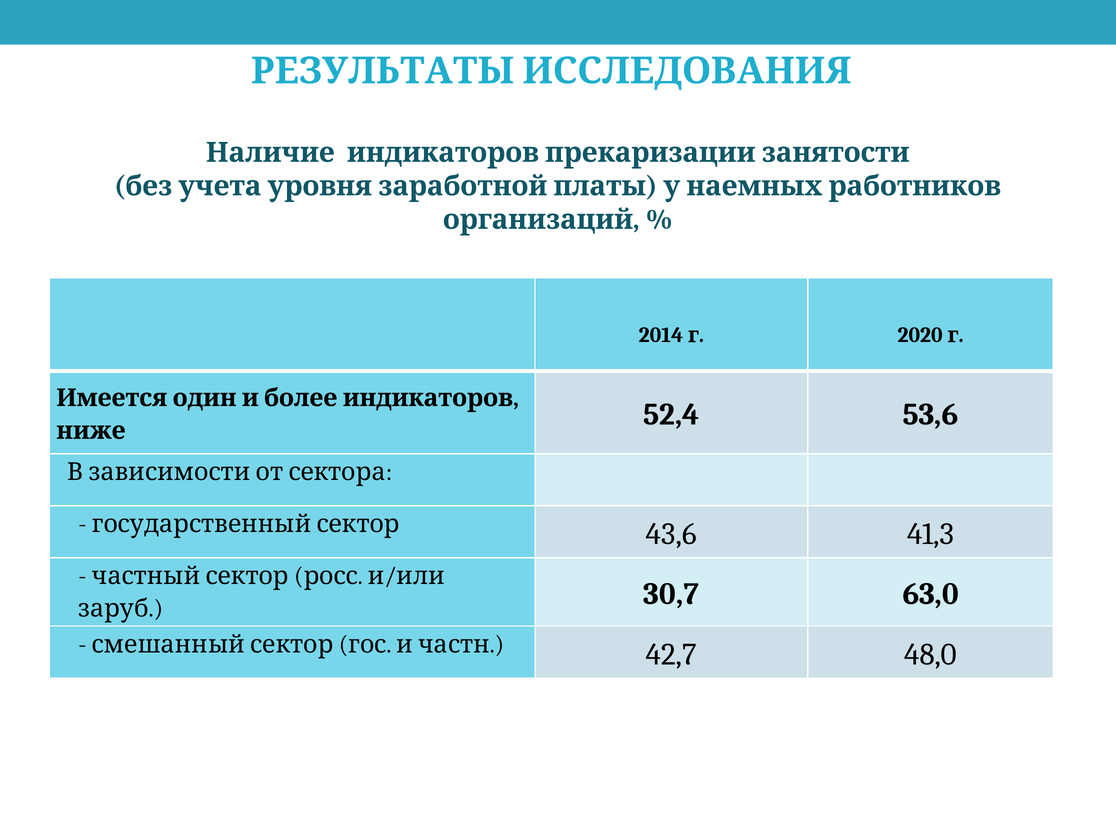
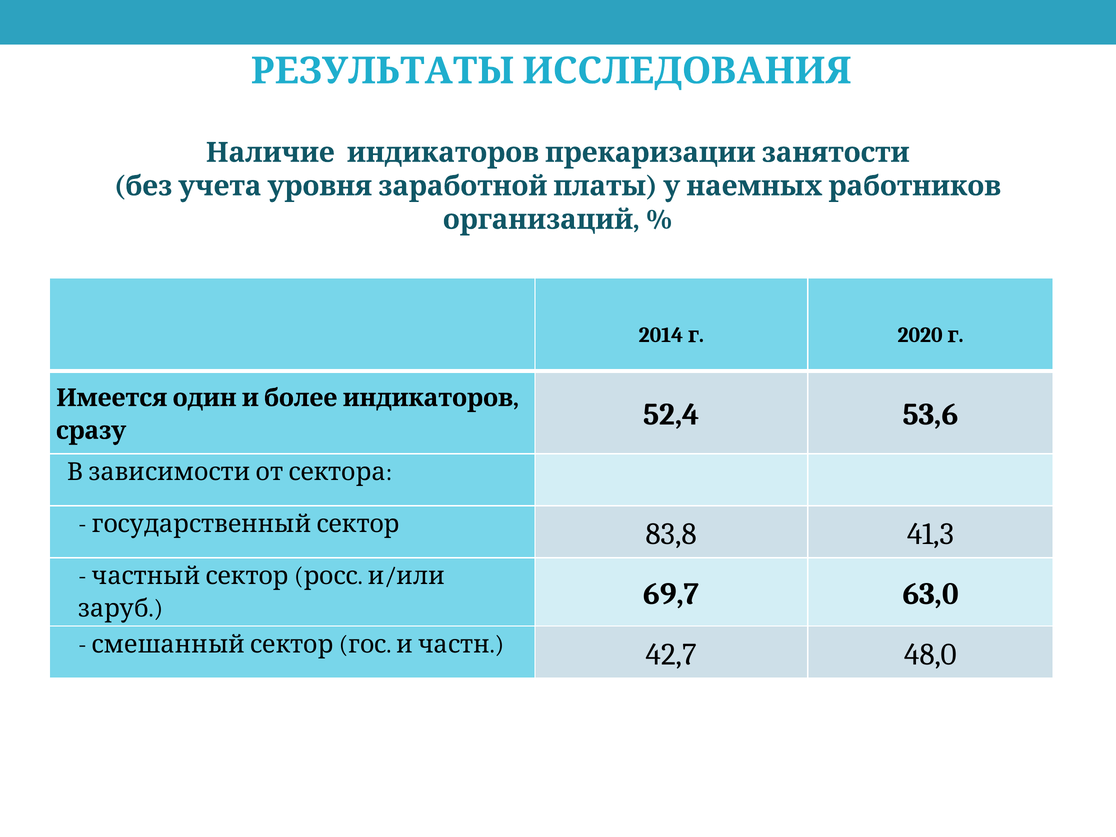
ниже: ниже -> сразу (91, 431)
43,6: 43,6 -> 83,8 (671, 534)
30,7: 30,7 -> 69,7 (671, 594)
